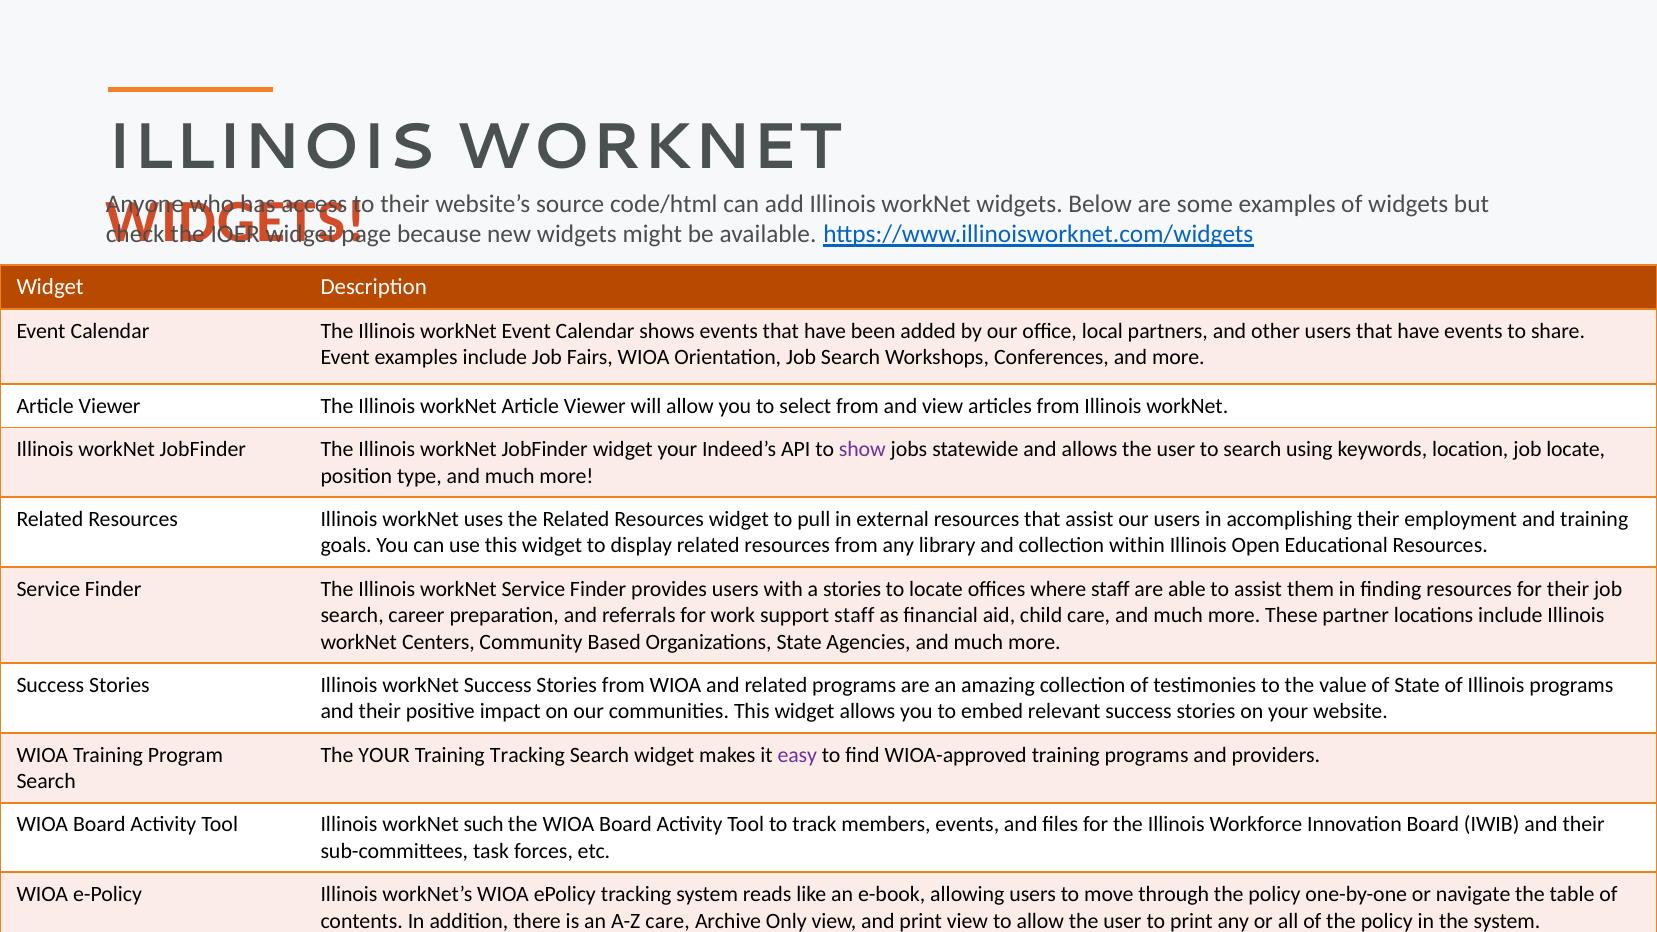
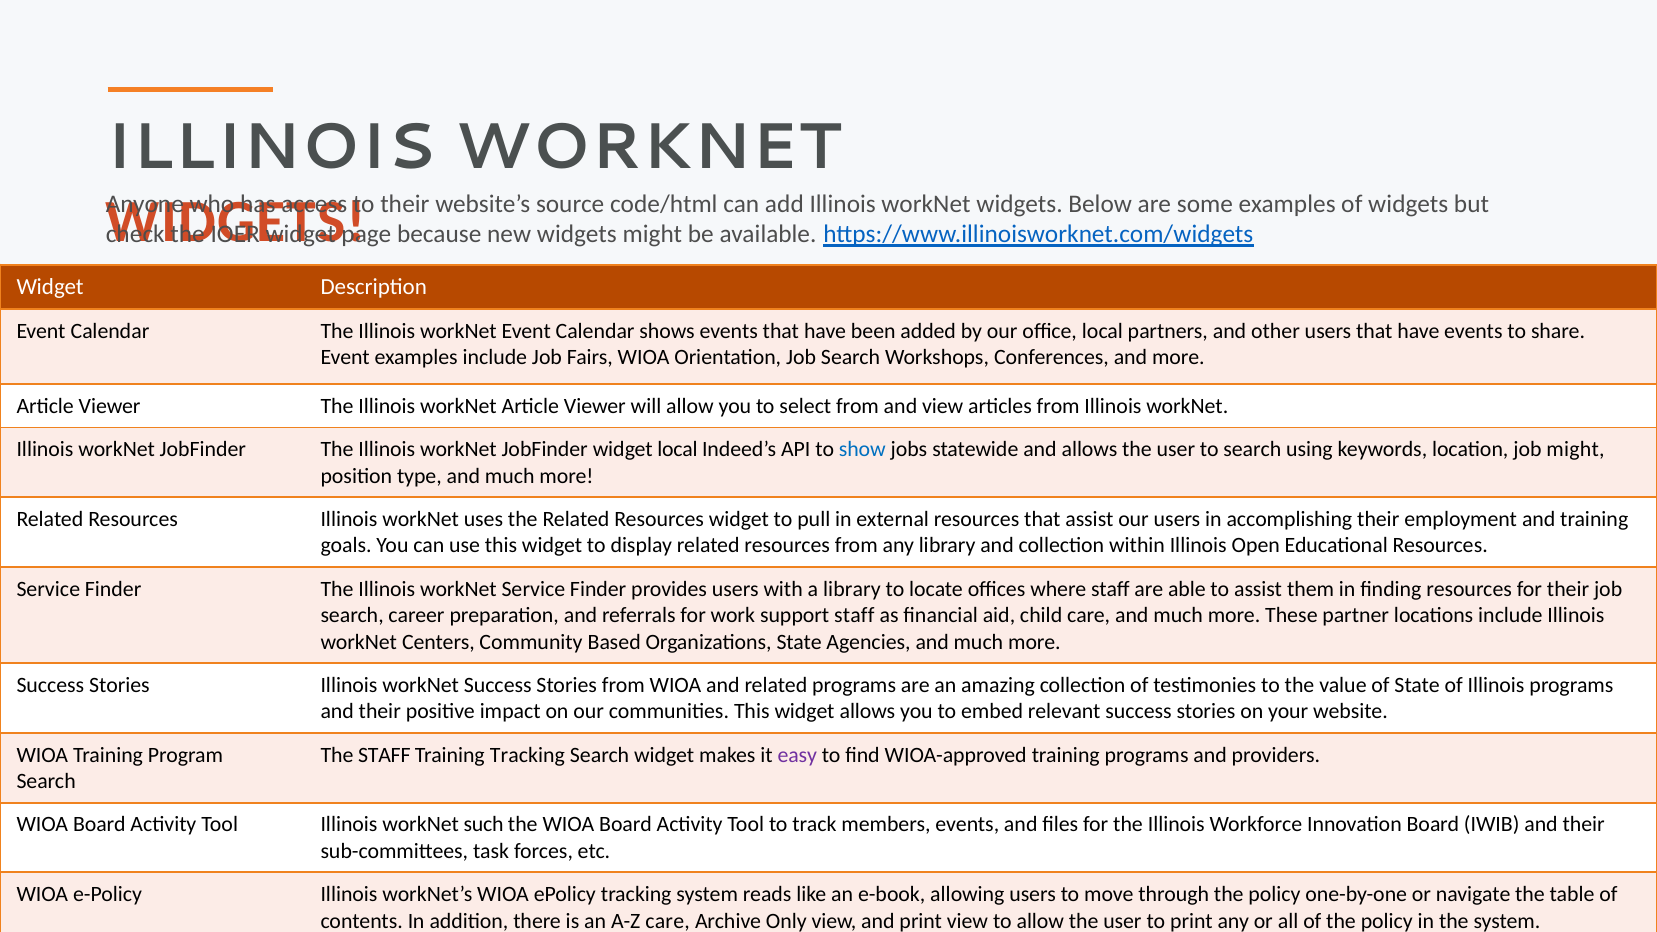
widget your: your -> local (677, 449)
show colour: purple -> blue (862, 449)
job locate: locate -> might (1575, 449)
a stories: stories -> library (852, 589)
The YOUR: YOUR -> STAFF (384, 755)
